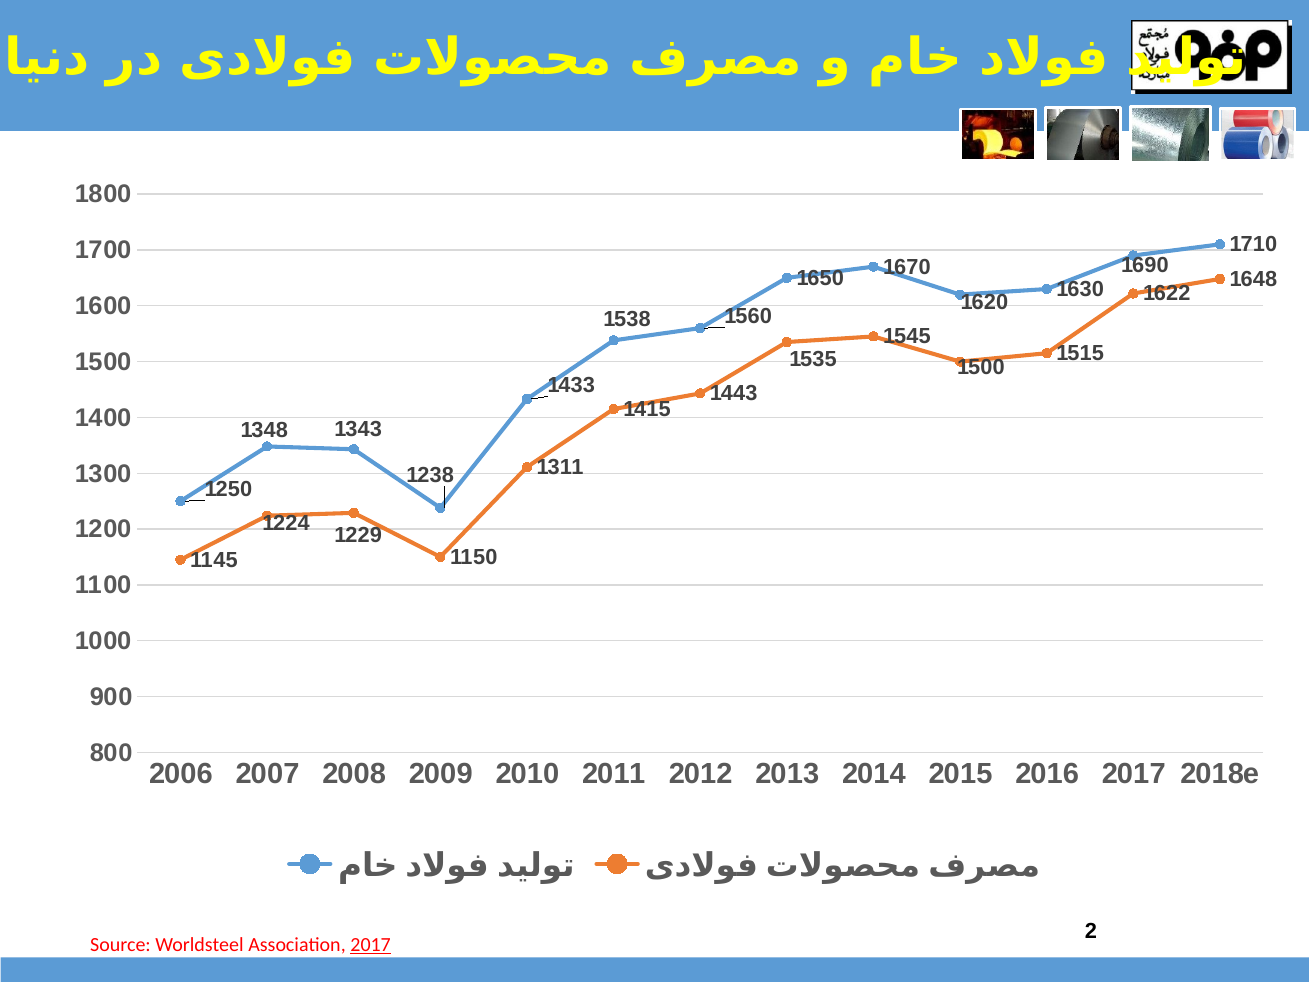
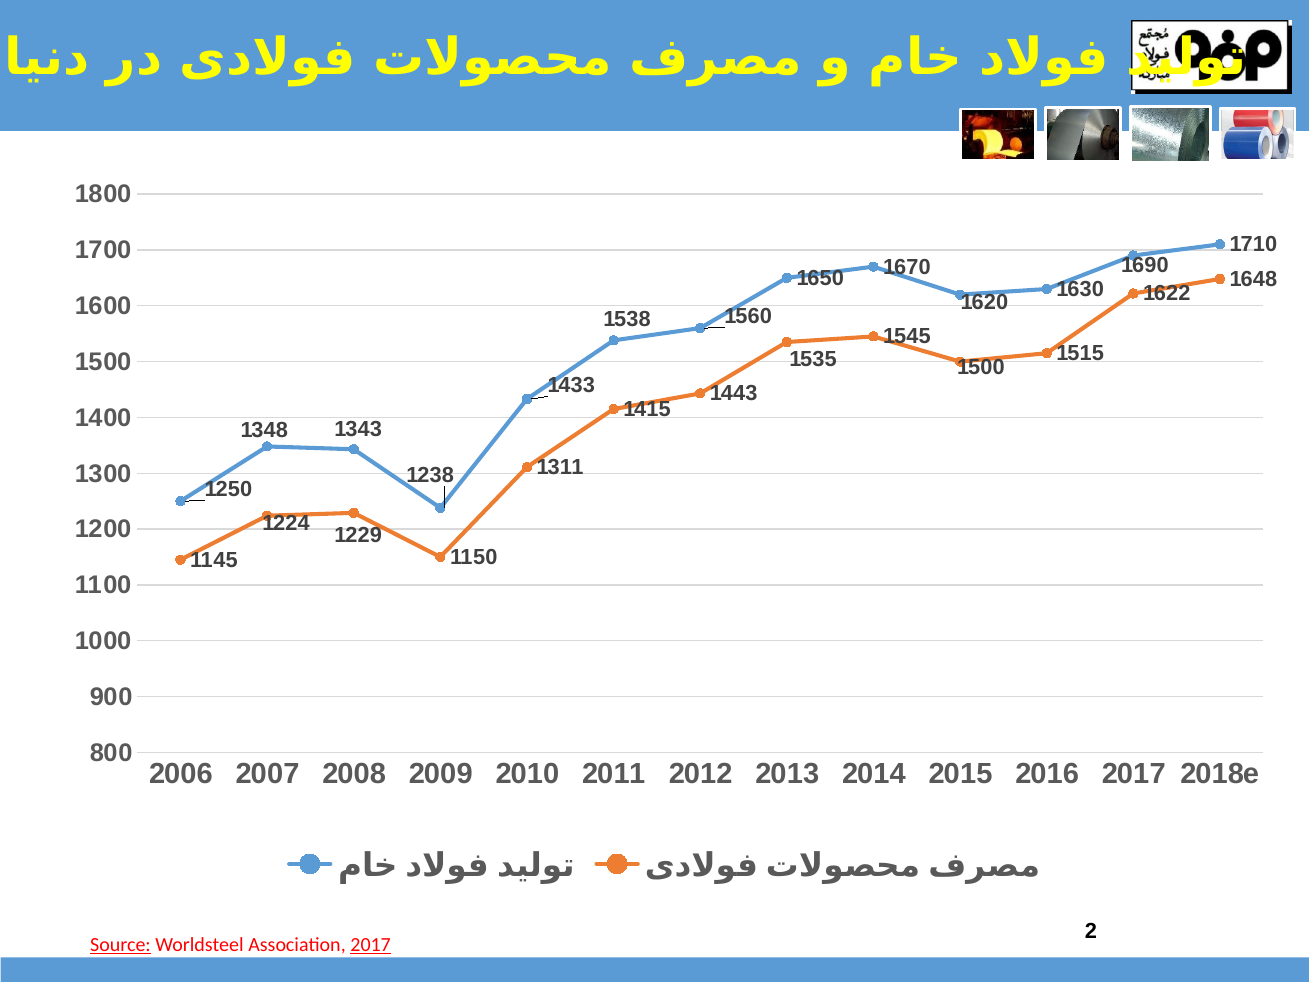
Source underline: none -> present (120, 945)
